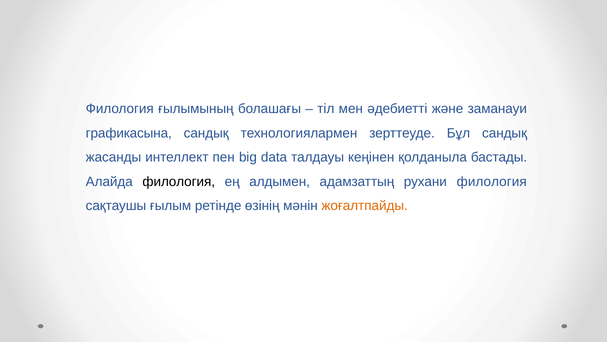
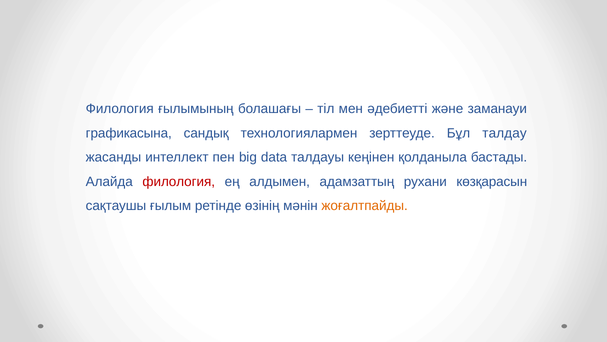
Бұл сандық: сандық -> талдау (504, 133)
филология colour: black -> red (179, 181)
рухани филология: филология -> көзқарасын (492, 181)
